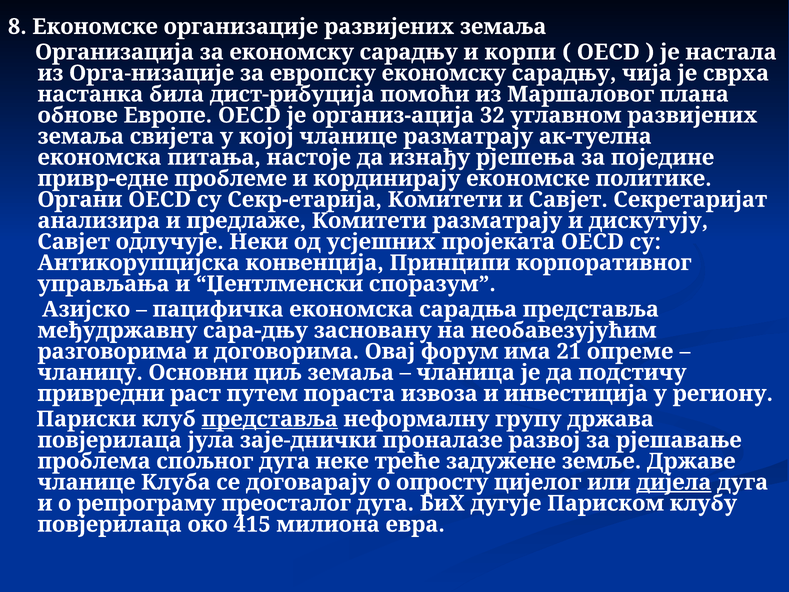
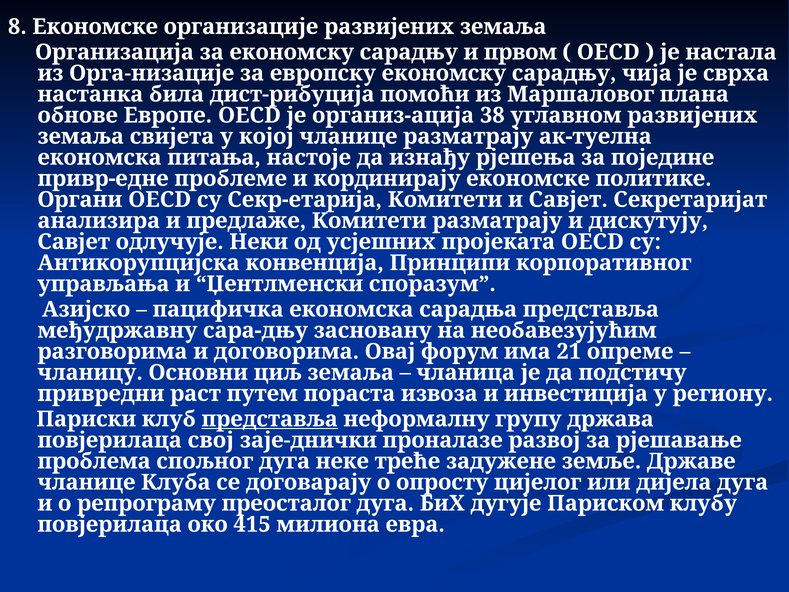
корпи: корпи -> првом (520, 52)
32: 32 -> 38 (492, 115)
јула: јула -> свој (211, 440)
дијела underline: present -> none (674, 482)
